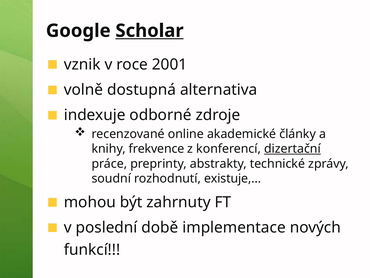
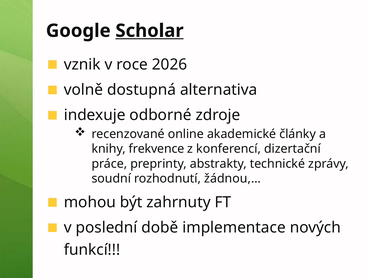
2001: 2001 -> 2026 (170, 64)
dizertační underline: present -> none (292, 149)
existuje,…: existuje,… -> žádnou,… (232, 178)
